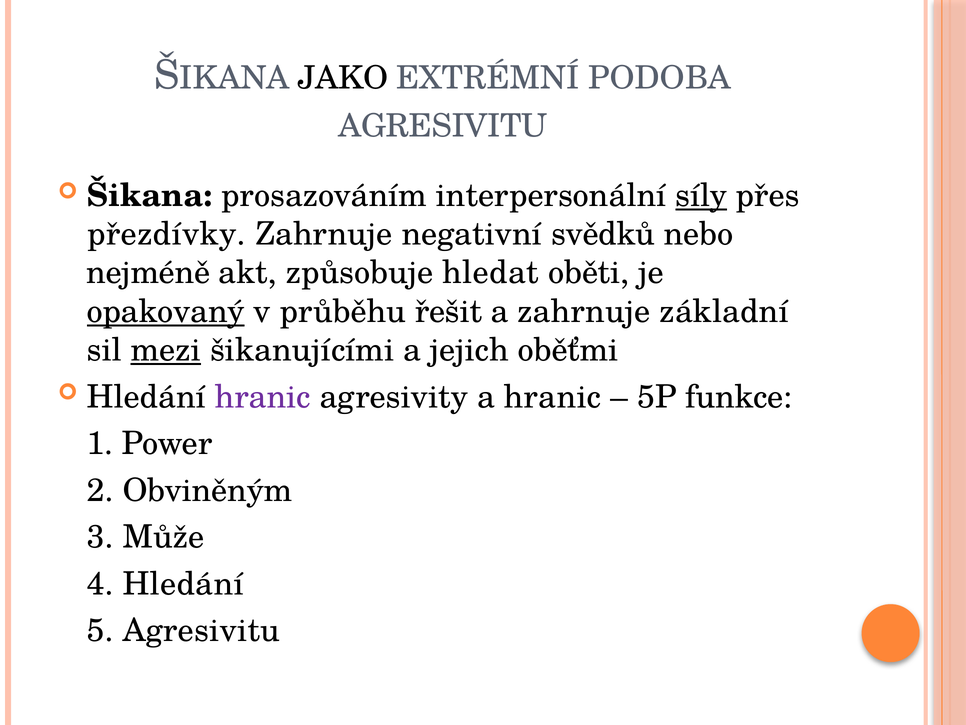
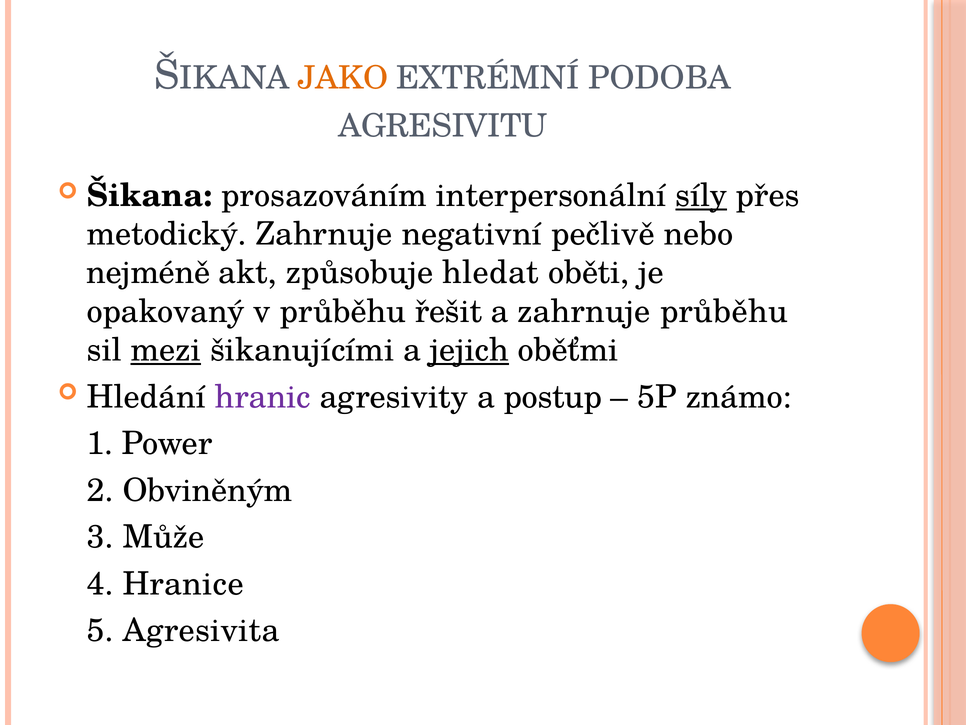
JAKO colour: black -> orange (343, 78)
přezdívky: přezdívky -> metodický (167, 234)
svědků: svědků -> pečlivě (603, 234)
opakovaný underline: present -> none (166, 311)
zahrnuje základní: základní -> průběhu (724, 311)
jejich underline: none -> present (469, 350)
a hranic: hranic -> postup (553, 397)
funkce: funkce -> známo (739, 397)
4 Hledání: Hledání -> Hranice (183, 583)
5 Agresivitu: Agresivitu -> Agresivita (201, 630)
